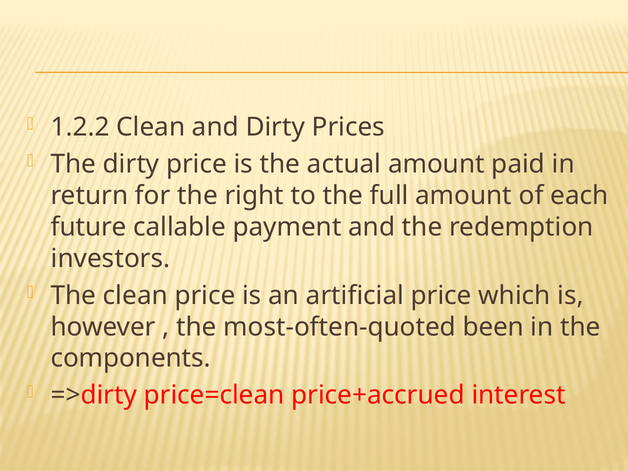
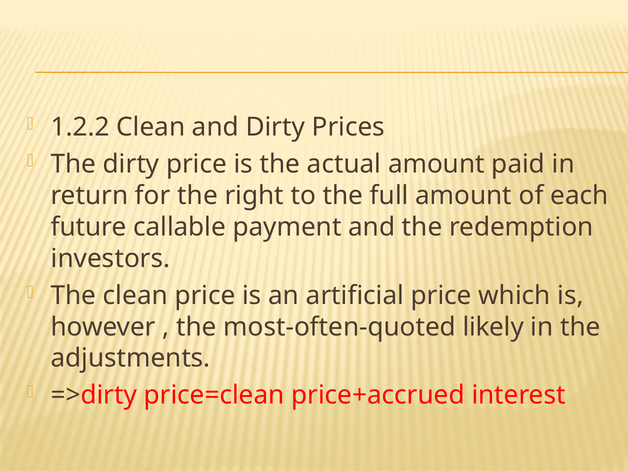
been: been -> likely (493, 327)
components: components -> adjustments (131, 358)
